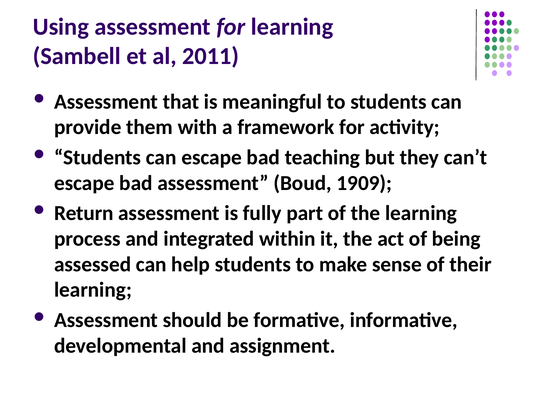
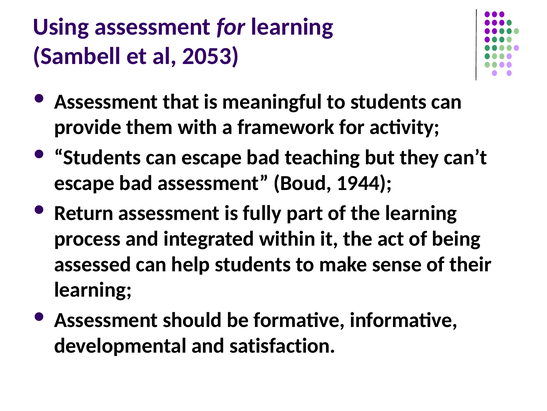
2011: 2011 -> 2053 (211, 56)
1909: 1909 -> 1944 (364, 183)
assignment: assignment -> satisfaction (283, 345)
